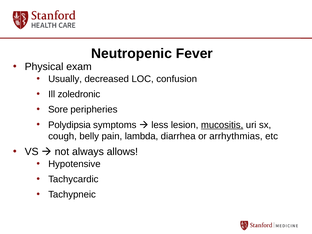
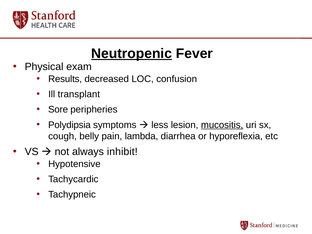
Neutropenic underline: none -> present (132, 53)
Usually: Usually -> Results (65, 79)
zoledronic: zoledronic -> transplant (79, 94)
arrhythmias: arrhythmias -> hyporeflexia (236, 136)
allows: allows -> inhibit (122, 152)
